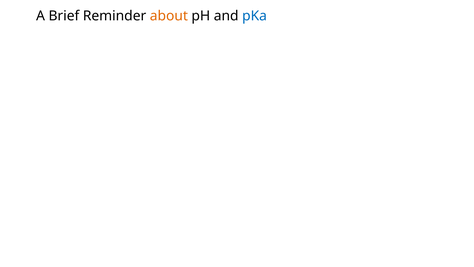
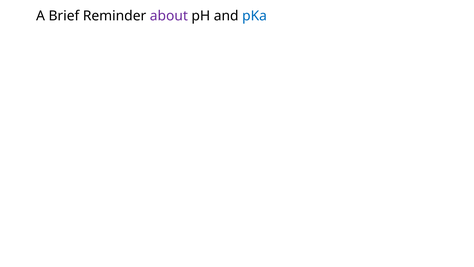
about colour: orange -> purple (169, 16)
